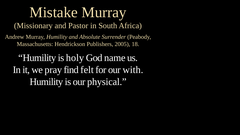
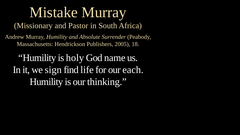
pray: pray -> sign (53, 70)
felt: felt -> life (87, 70)
with: with -> each (133, 70)
physical: physical -> thinking (107, 82)
